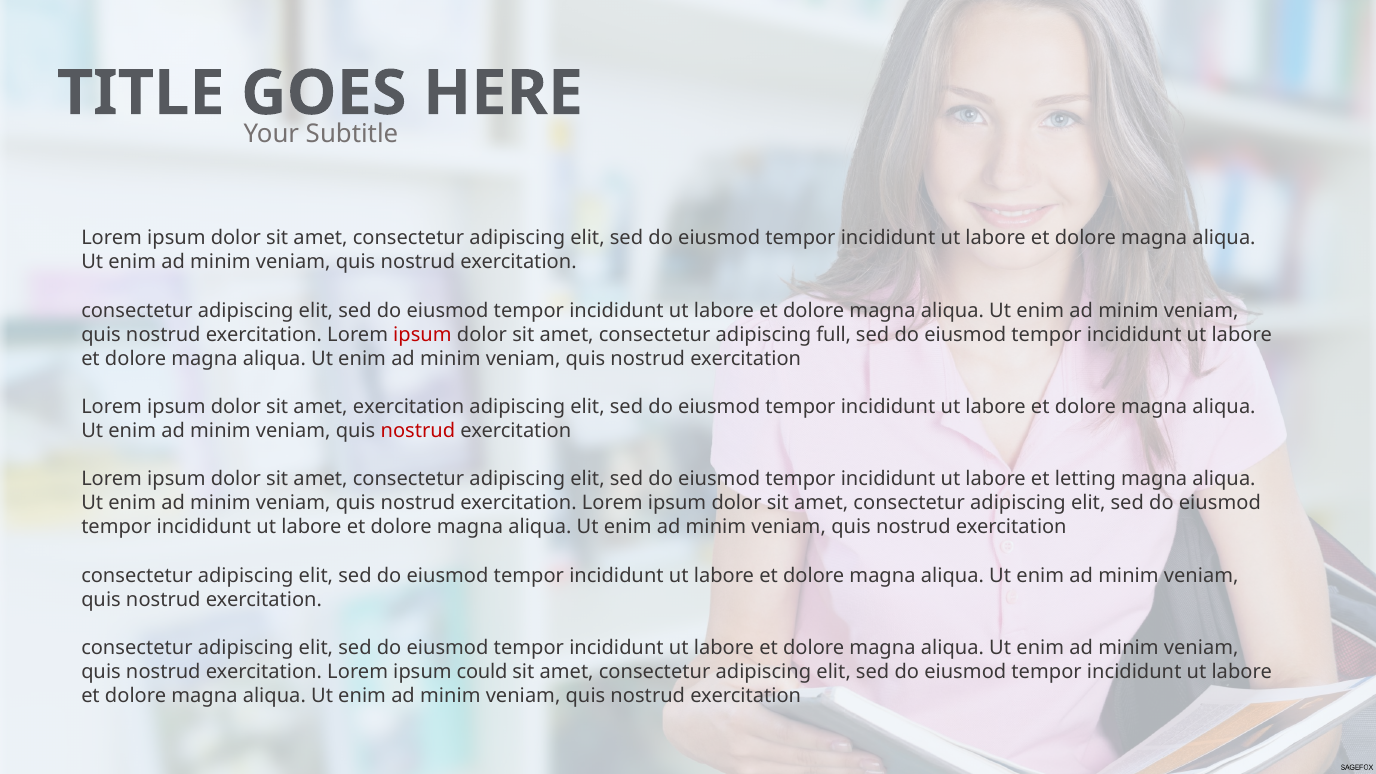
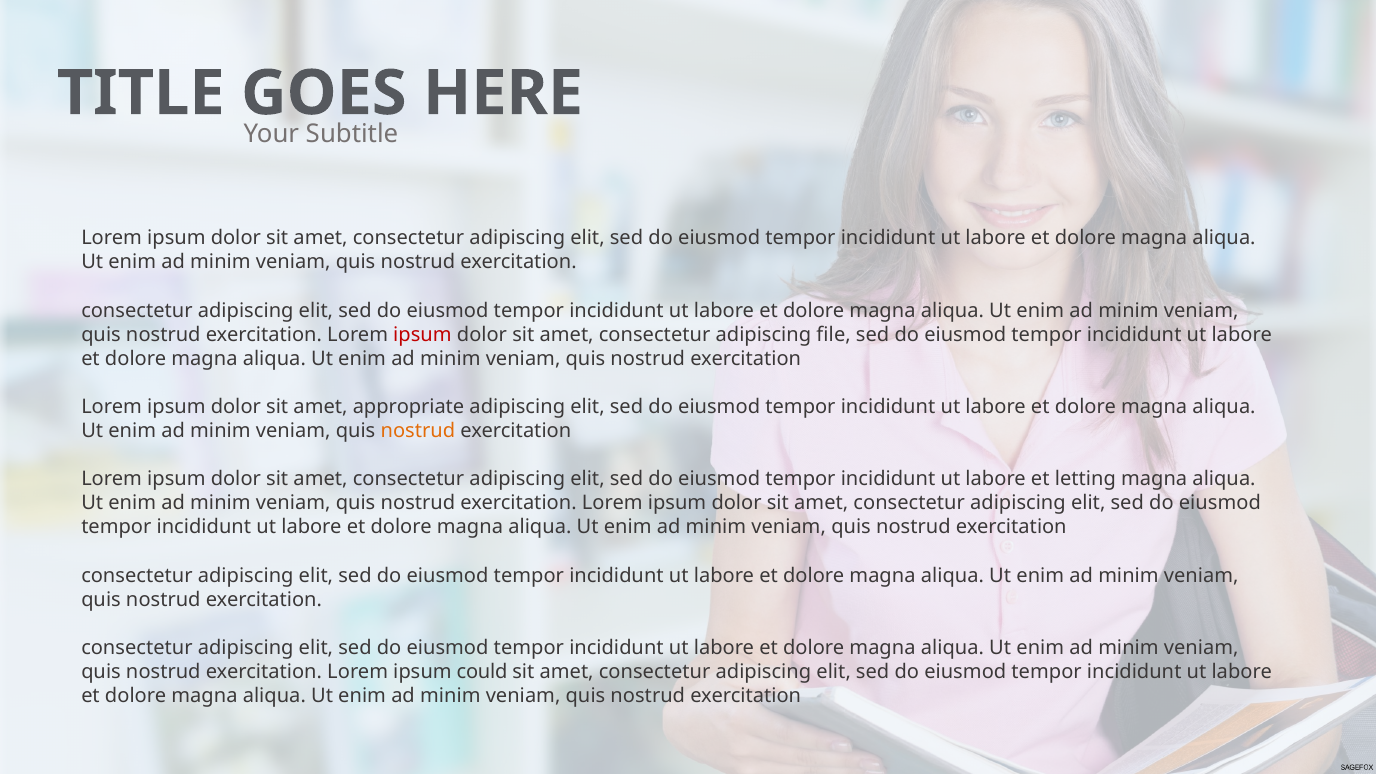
full: full -> file (834, 335)
amet exercitation: exercitation -> appropriate (408, 407)
nostrud colour: red -> orange (418, 431)
